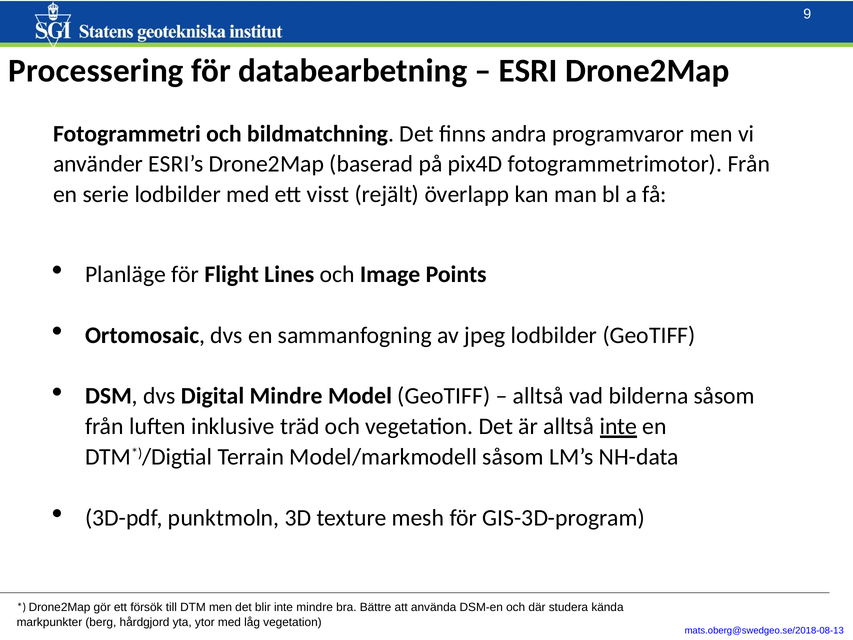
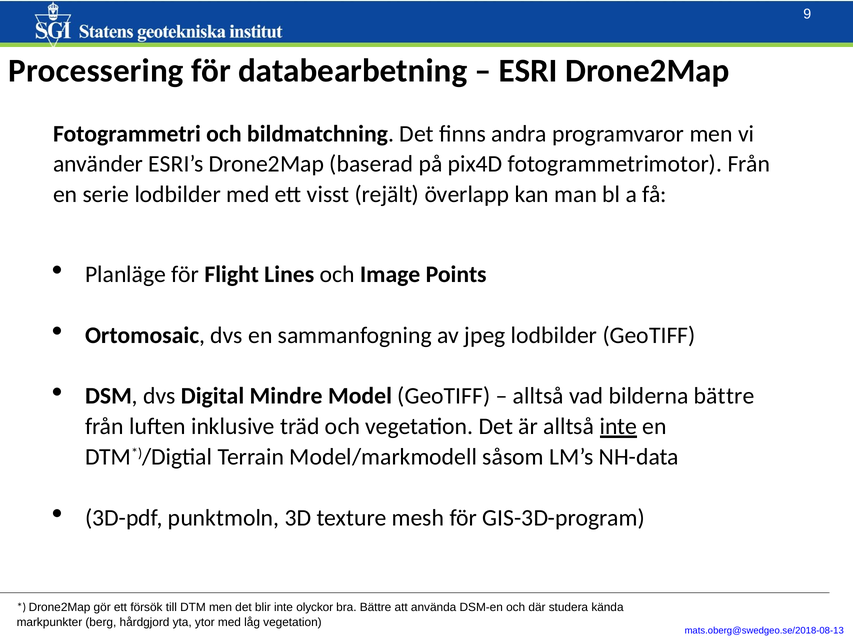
bilderna såsom: såsom -> bättre (724, 396)
inte mindre: mindre -> olyckor (315, 607)
